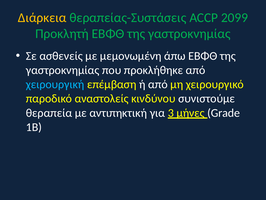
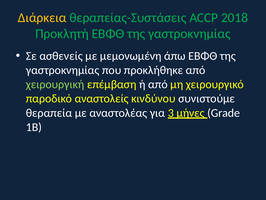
2099: 2099 -> 2018 (235, 18)
χειρουργική colour: light blue -> light green (55, 84)
αντιπηκτική: αντιπηκτική -> αναστολέας (118, 113)
